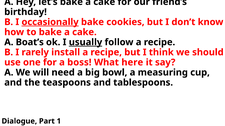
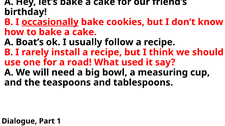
usually underline: present -> none (86, 42)
boss: boss -> road (79, 63)
here: here -> used (132, 63)
